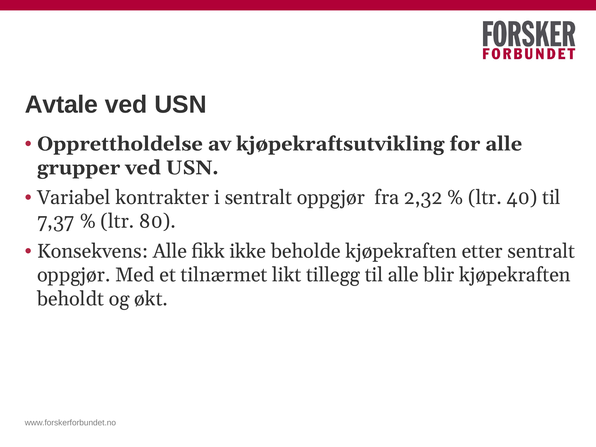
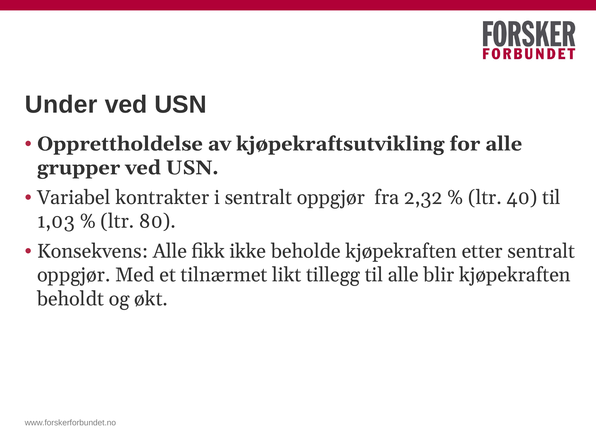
Avtale: Avtale -> Under (61, 105)
7,37: 7,37 -> 1,03 (56, 221)
